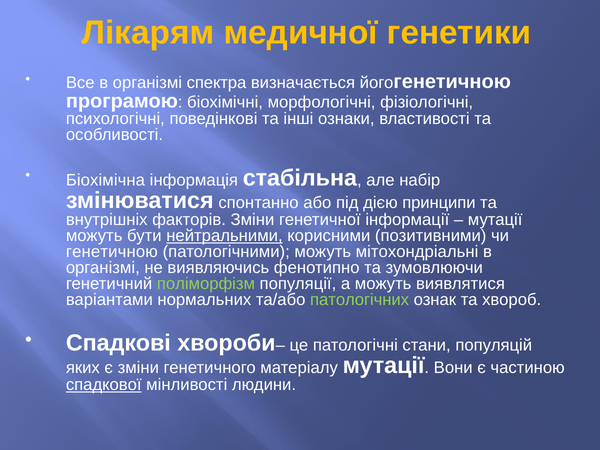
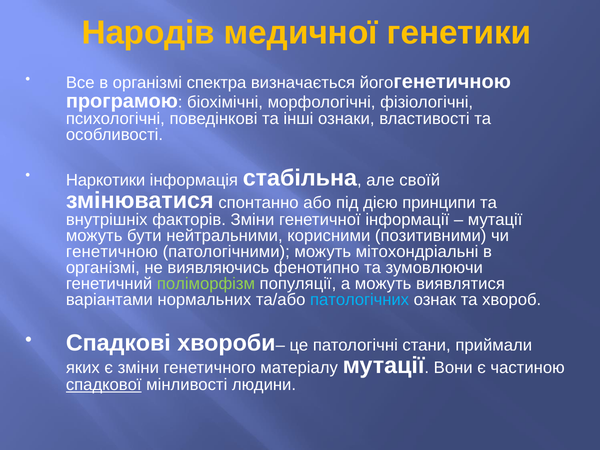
Лікарям: Лікарям -> Народів (148, 33)
Біохімічна: Біохімічна -> Наркотики (106, 180)
набір: набір -> своїй (420, 180)
нейтральними underline: present -> none (224, 236)
патологічних colour: light green -> light blue (360, 300)
популяцій: популяцій -> приймали (494, 345)
